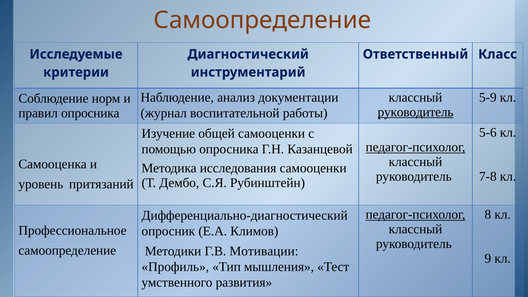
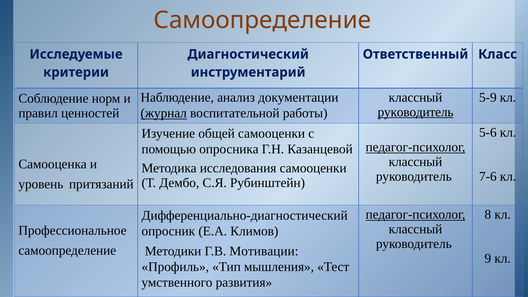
правил опросника: опросника -> ценностей (90, 113)
журнал underline: none -> present (164, 113)
7-8: 7-8 -> 7-6 (488, 176)
